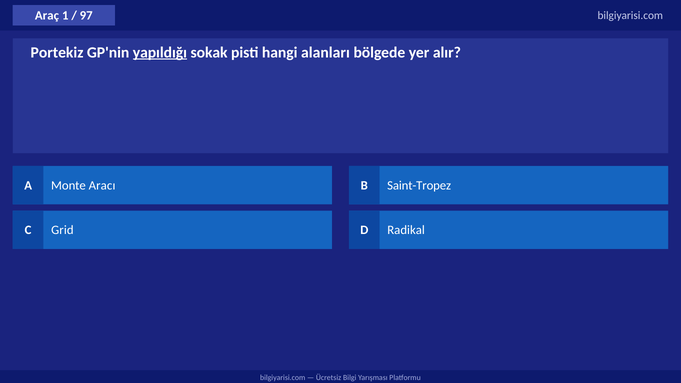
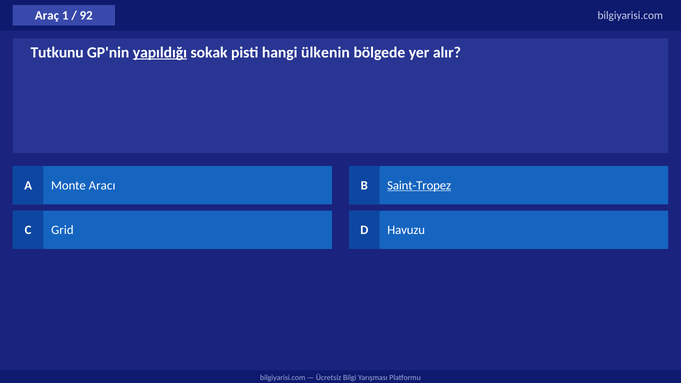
97: 97 -> 92 (86, 16)
Portekiz: Portekiz -> Tutkunu (57, 52)
alanları: alanları -> ülkenin (325, 52)
Saint-Tropez underline: none -> present (419, 185)
Radikal: Radikal -> Havuzu (406, 230)
